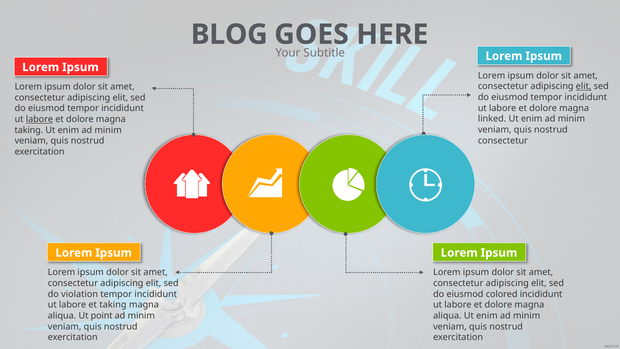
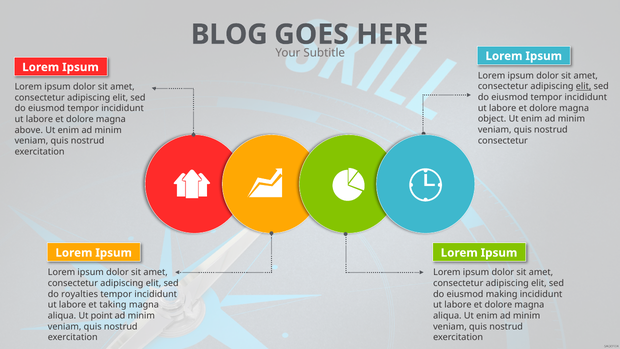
linked: linked -> object (492, 119)
labore underline: present -> none (39, 119)
taking: taking -> above (29, 130)
violation: violation -> royalties (80, 294)
colored: colored -> making (502, 294)
